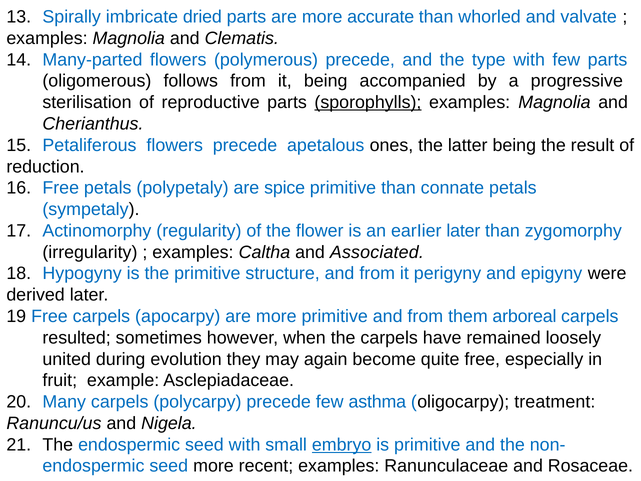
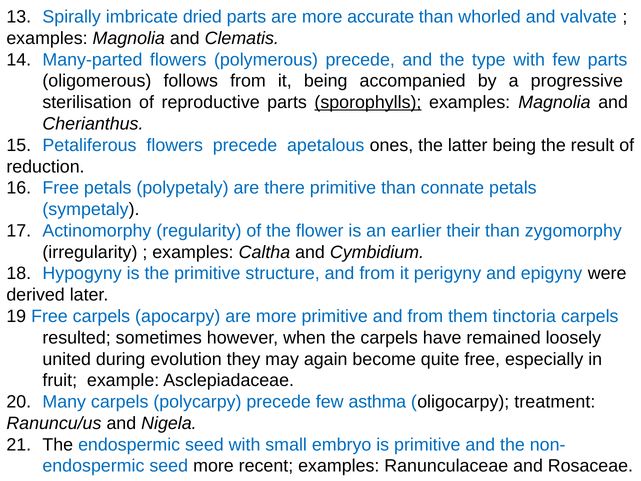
spice: spice -> there (285, 188)
earIier later: later -> their (463, 231)
Associated: Associated -> Cymbidium (377, 252)
arboreal: arboreal -> tinctoria (524, 316)
embryo underline: present -> none (342, 444)
